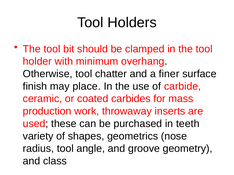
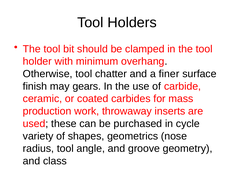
place: place -> gears (87, 87)
teeth: teeth -> cycle (188, 124)
